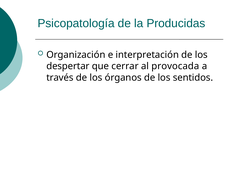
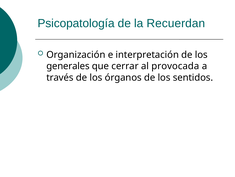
Producidas: Producidas -> Recuerdan (176, 23)
despertar: despertar -> generales (68, 66)
